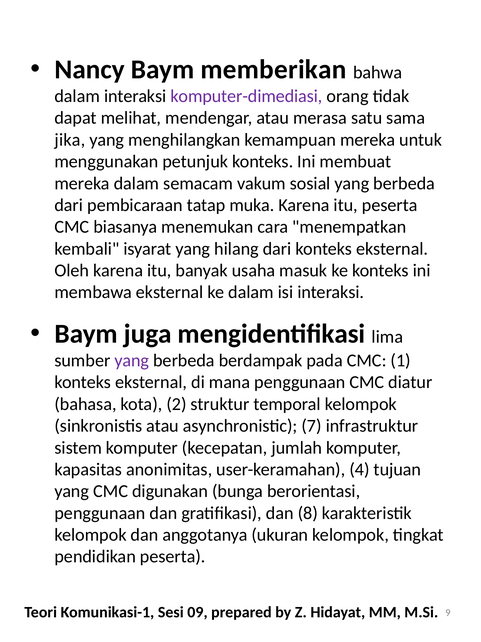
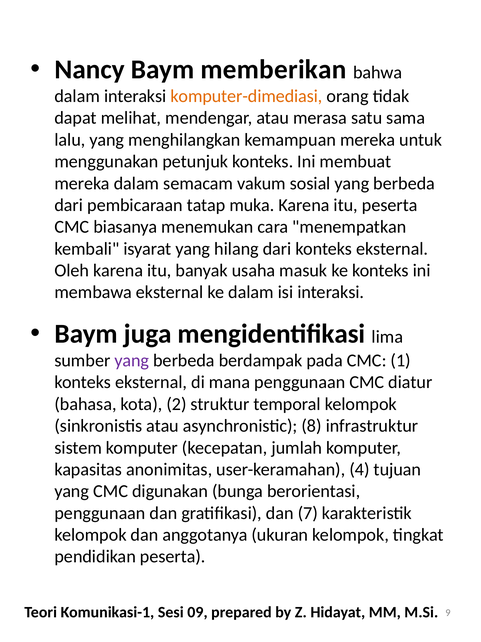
komputer-dimediasi colour: purple -> orange (246, 96)
jika: jika -> lalu (70, 140)
7: 7 -> 8 (312, 425)
8: 8 -> 7 (308, 513)
